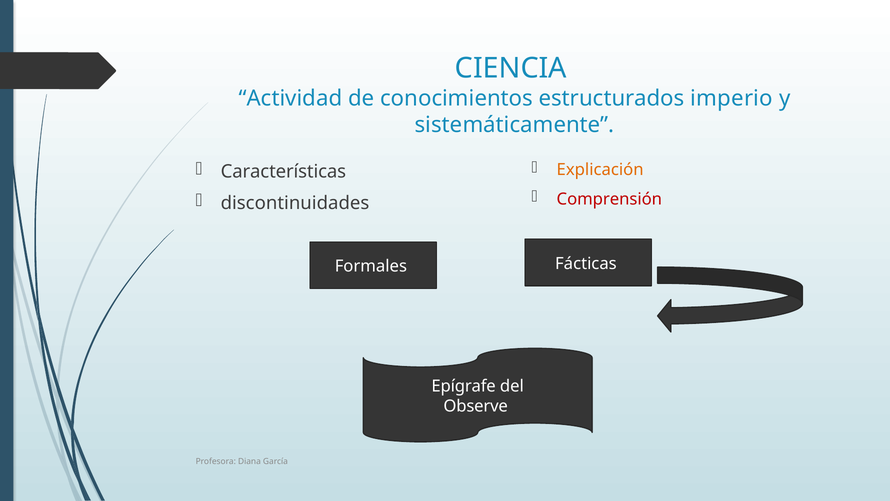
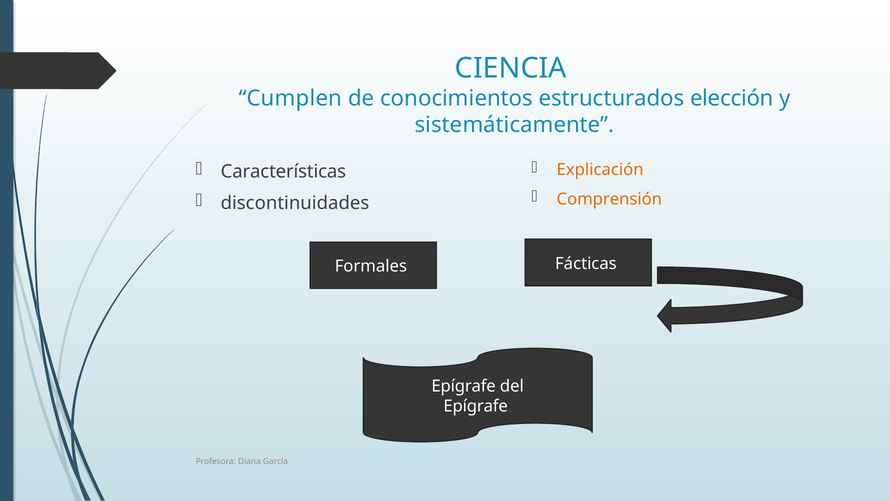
Actividad: Actividad -> Cumplen (290, 98)
imperio: imperio -> elección (732, 98)
Comprensión colour: red -> orange (609, 199)
Observe: Observe -> Epígrafe (476, 406)
